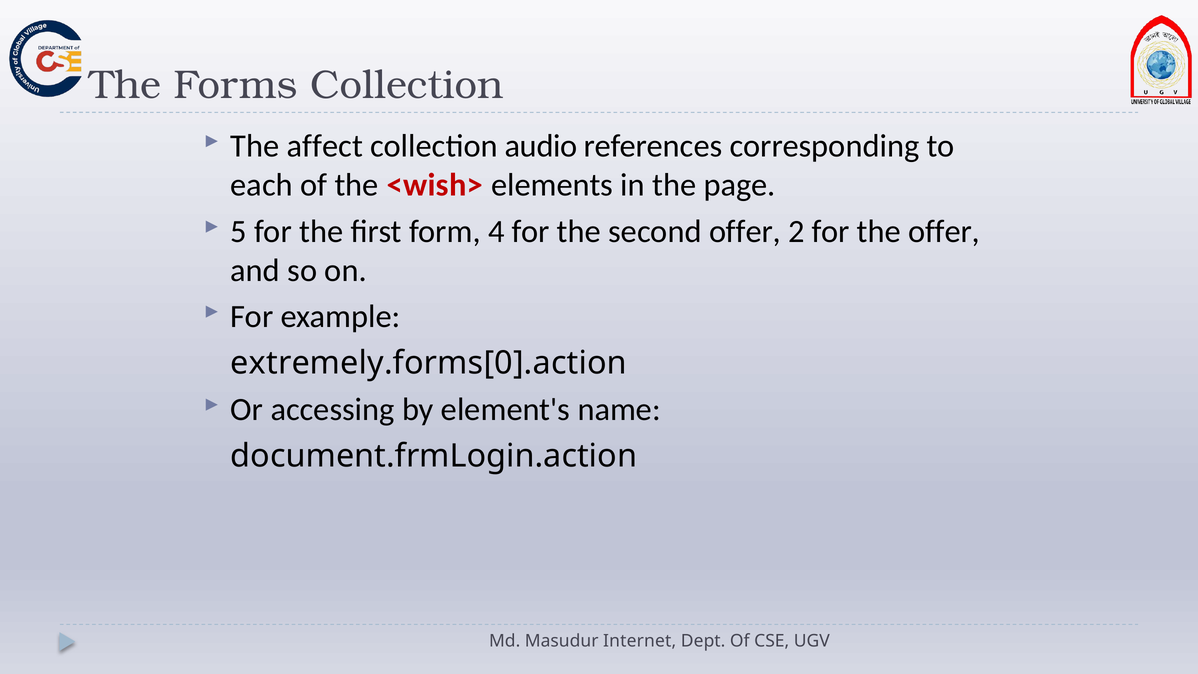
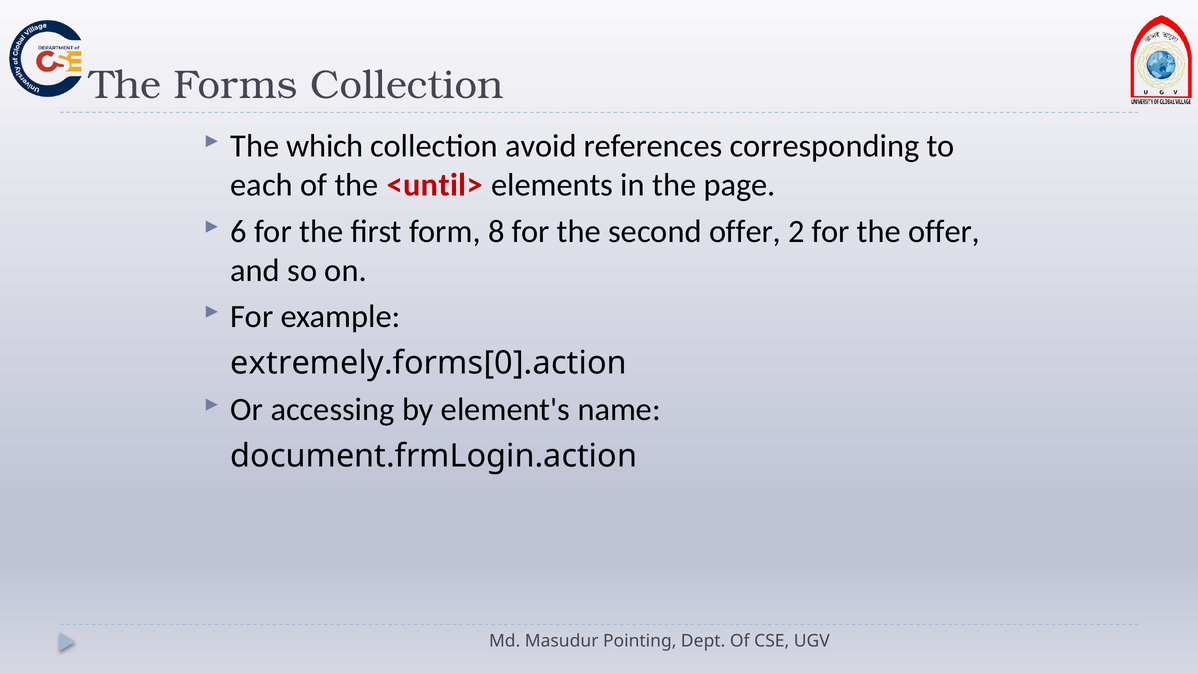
affect: affect -> which (325, 146)
audio: audio -> avoid (541, 146)
<wish>: <wish> -> <until> (435, 185)
5: 5 -> 6 (239, 231)
4: 4 -> 8 (496, 231)
Internet: Internet -> Pointing (640, 641)
